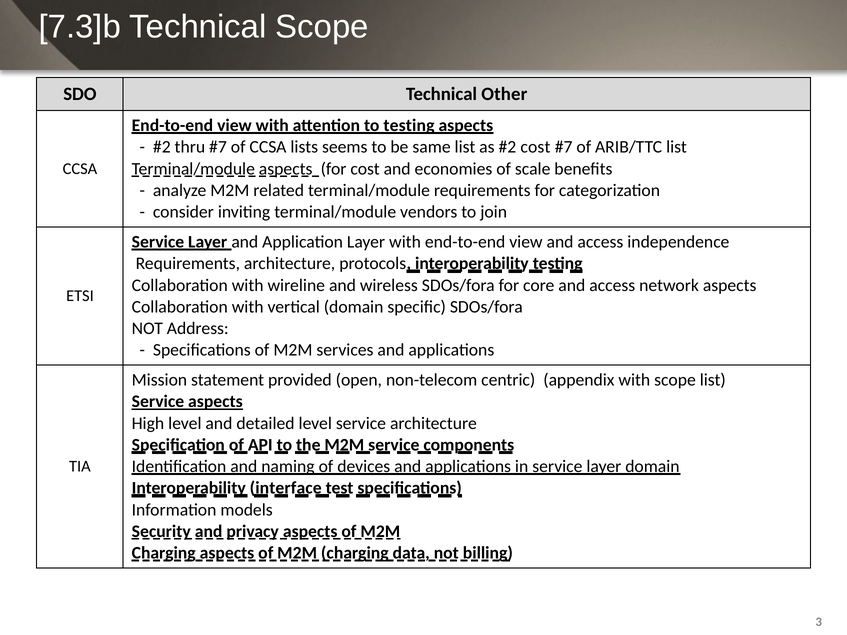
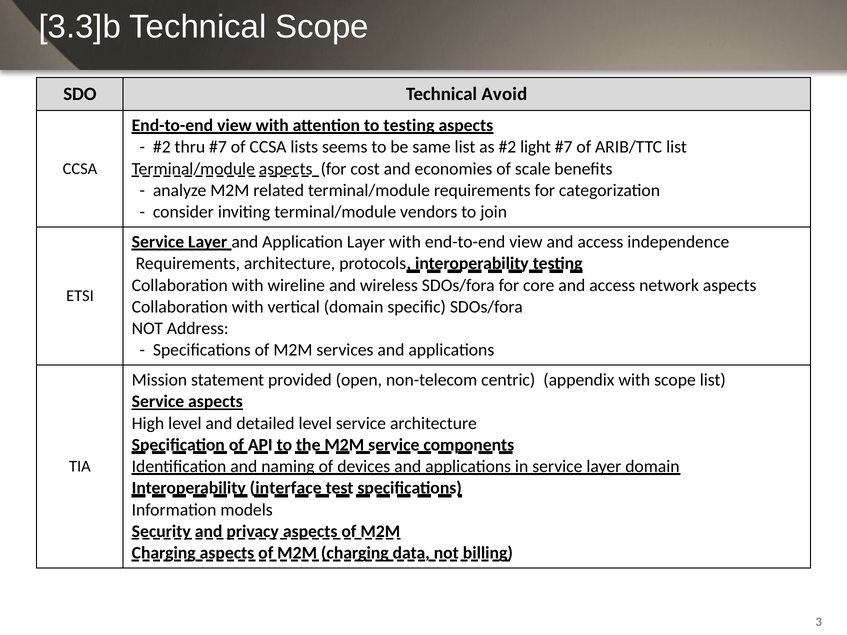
7.3]b: 7.3]b -> 3.3]b (80, 27)
Other: Other -> Avoid (504, 94)
cost: cost -> light (536, 147)
